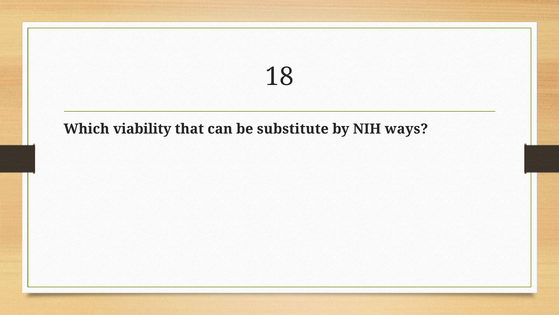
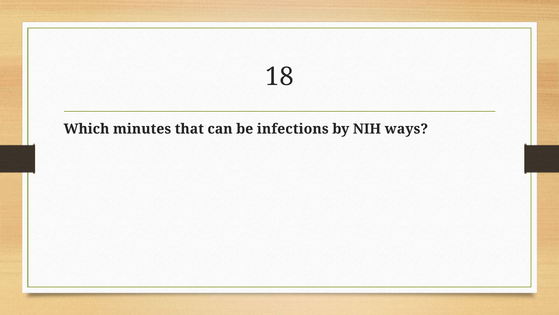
viability: viability -> minutes (142, 129)
substitute: substitute -> infections (293, 129)
